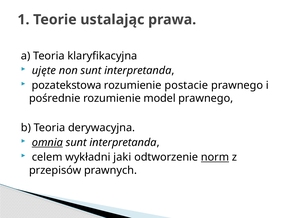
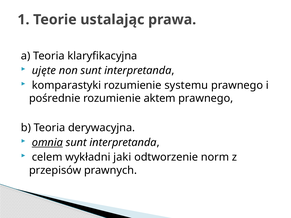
pozatekstowa: pozatekstowa -> komparastyki (67, 85)
postacie: postacie -> systemu (186, 85)
model: model -> aktem (160, 98)
norm underline: present -> none (215, 157)
